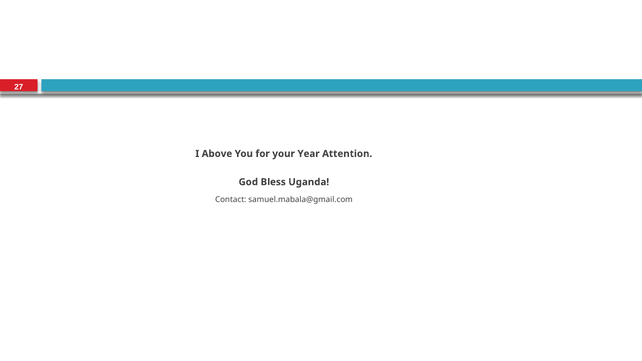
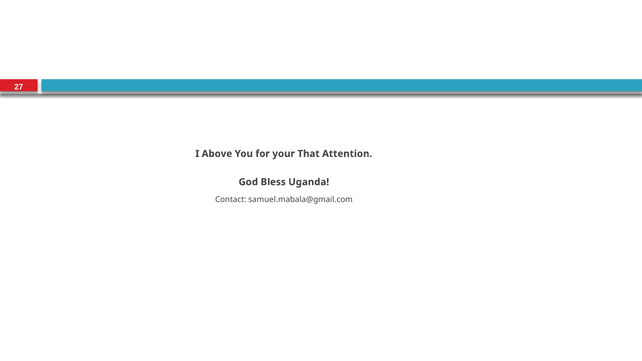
Year: Year -> That (309, 154)
